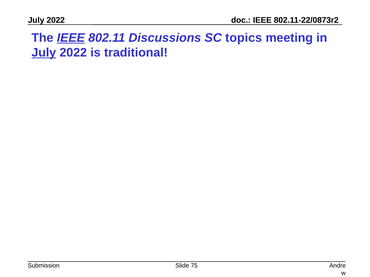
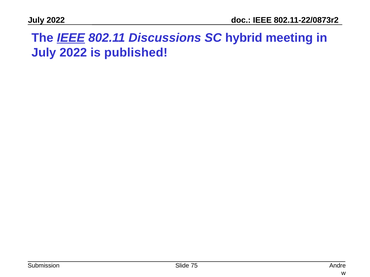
topics: topics -> hybrid (244, 38)
July underline: present -> none (44, 53)
traditional: traditional -> published (136, 53)
